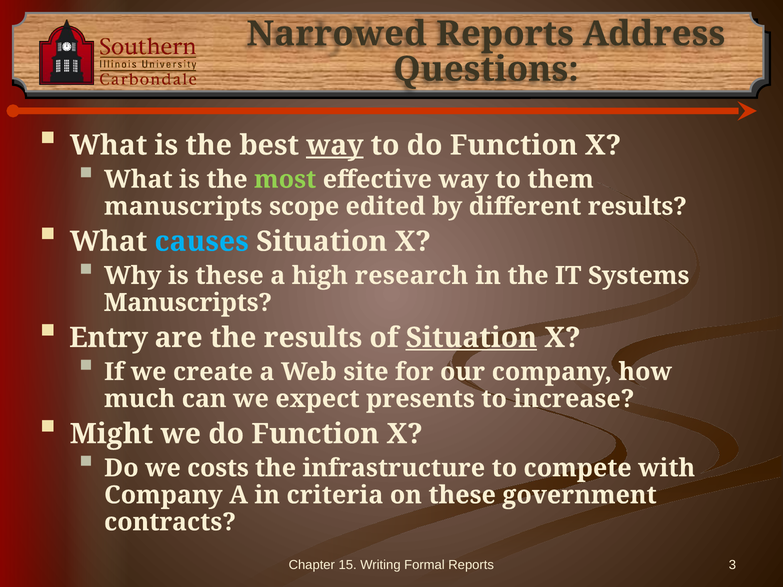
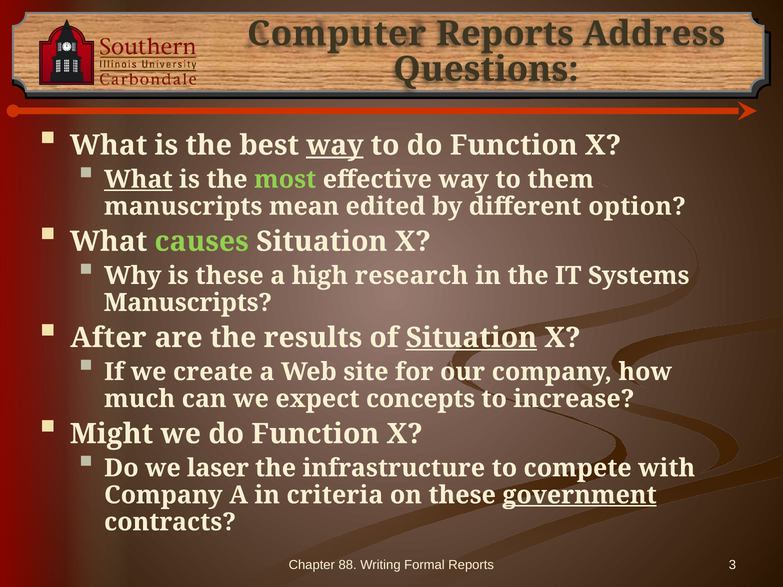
Narrowed: Narrowed -> Computer (337, 34)
What underline: none -> present (138, 180)
scope: scope -> mean (304, 207)
different results: results -> option (637, 207)
causes colour: light blue -> light green (202, 242)
Entry: Entry -> After (108, 338)
presents: presents -> concepts (421, 399)
costs: costs -> laser (218, 468)
government underline: none -> present (580, 495)
15: 15 -> 88 (348, 565)
